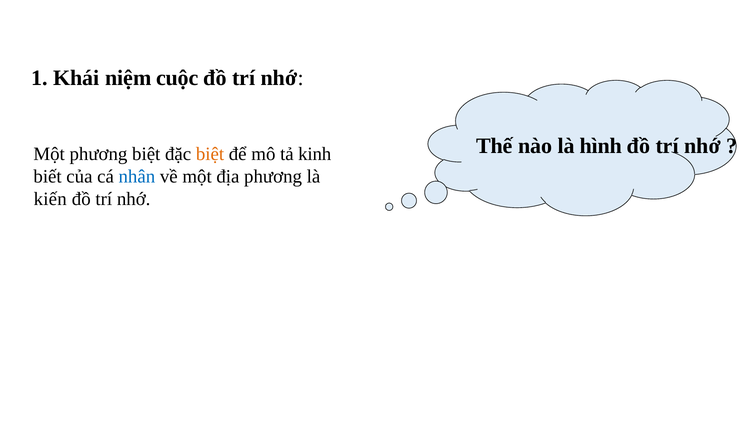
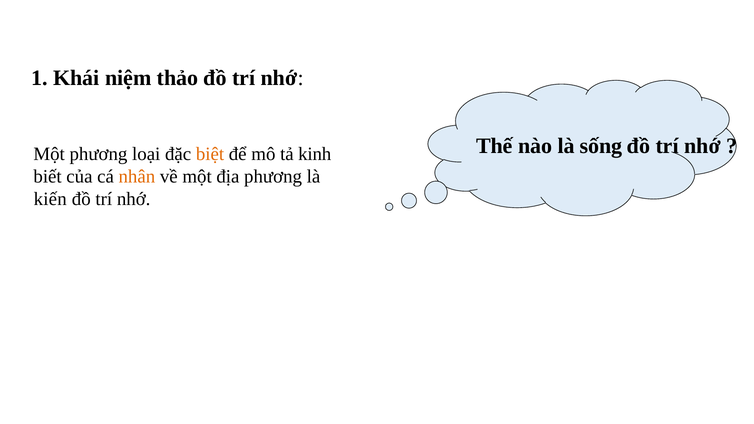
cuộc: cuộc -> thảo (177, 78)
hình: hình -> sống (601, 146)
phương biệt: biệt -> loại (146, 154)
nhân colour: blue -> orange (137, 177)
